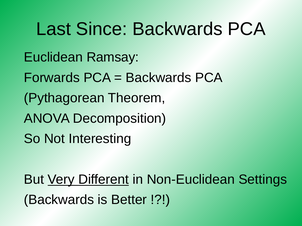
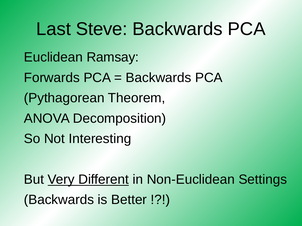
Since: Since -> Steve (102, 29)
